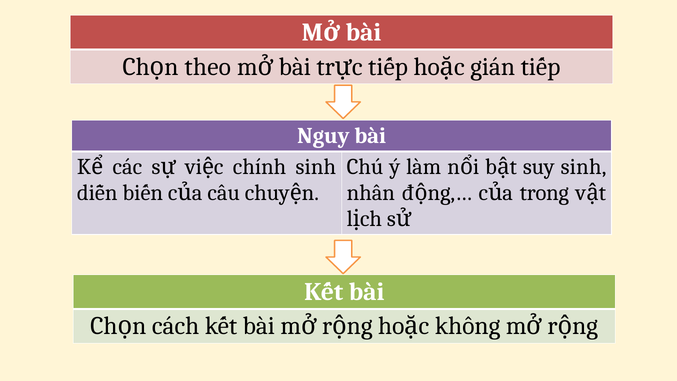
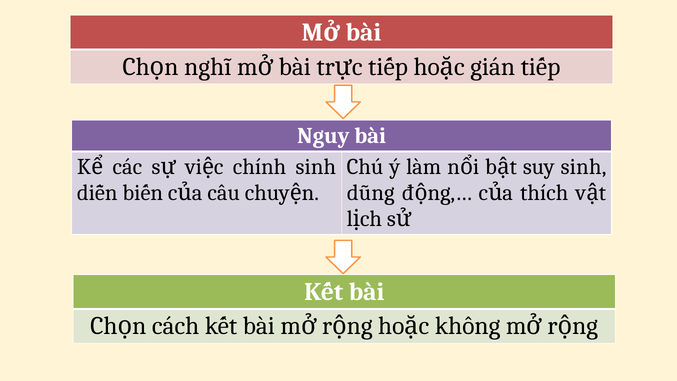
theo: theo -> nghĩ (208, 67)
nhân: nhân -> dũng (371, 193)
trong: trong -> thích (544, 193)
